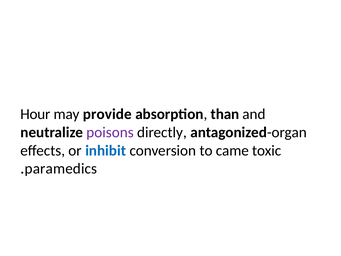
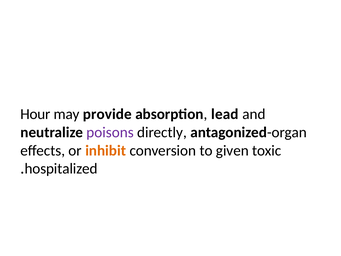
than: than -> lead (225, 114)
inhibit colour: blue -> orange (106, 150)
came: came -> given (232, 150)
paramedics: paramedics -> hospitalized (61, 169)
